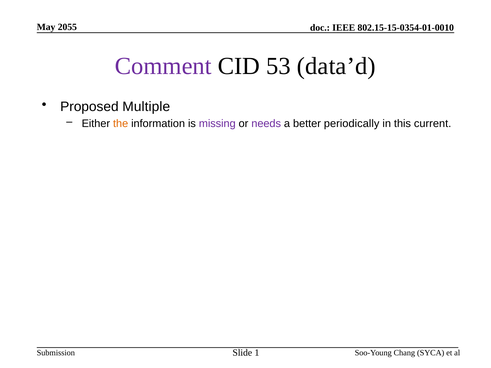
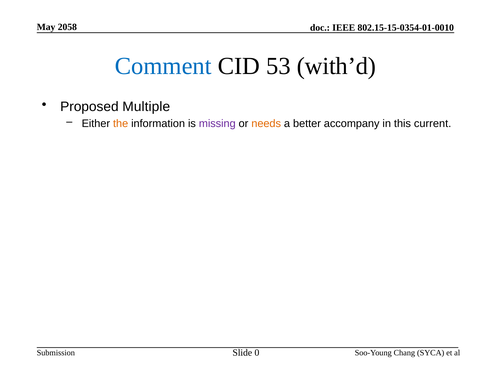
2055: 2055 -> 2058 (67, 27)
Comment colour: purple -> blue (163, 66)
data’d: data’d -> with’d (336, 66)
needs colour: purple -> orange (266, 124)
periodically: periodically -> accompany (352, 124)
1: 1 -> 0 (257, 353)
